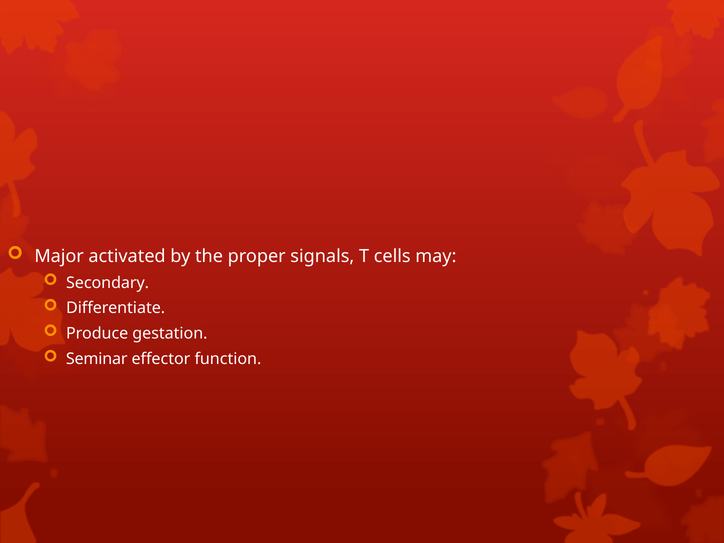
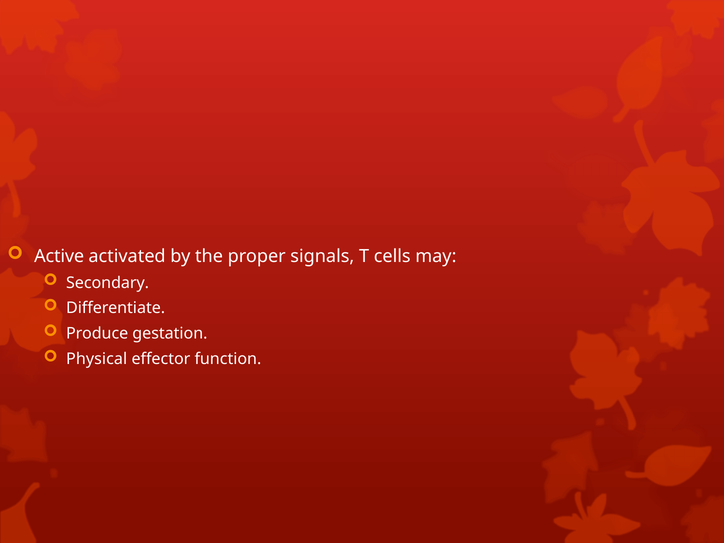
Major: Major -> Active (59, 256)
Seminar: Seminar -> Physical (97, 359)
